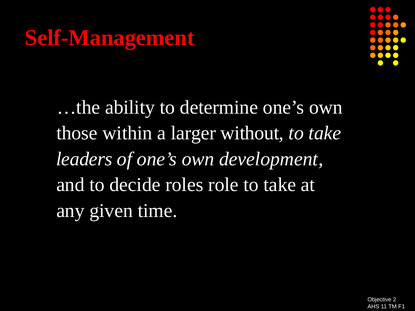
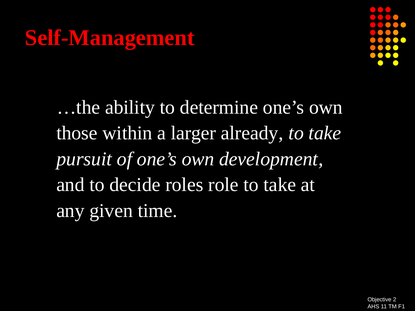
without: without -> already (252, 133)
leaders: leaders -> pursuit (84, 159)
